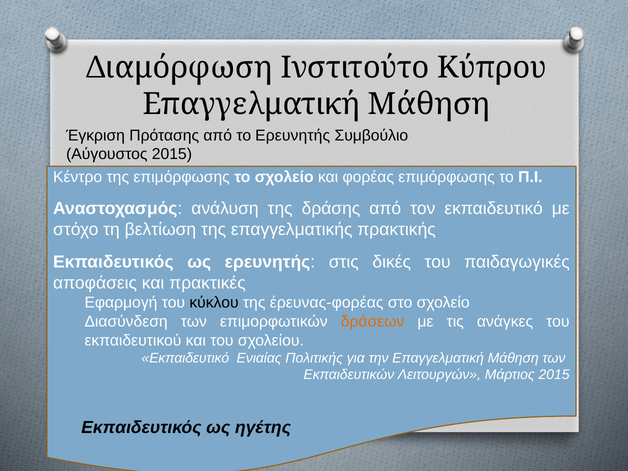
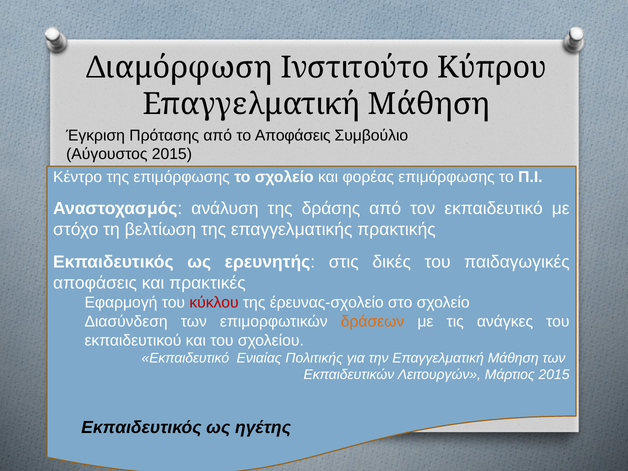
το Ερευνητής: Ερευνητής -> Αποφάσεις (293, 135)
κύκλου colour: black -> red (214, 303)
έρευνας-φορέας: έρευνας-φορέας -> έρευνας-σχολείο (327, 303)
